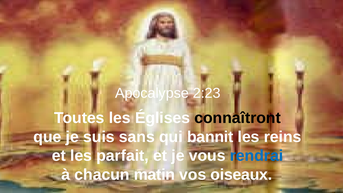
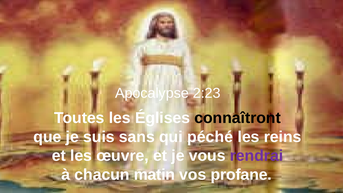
bannit: bannit -> péché (210, 137)
parfait: parfait -> œuvre (123, 156)
rendrai colour: blue -> purple (257, 156)
oiseaux: oiseaux -> profane (241, 175)
